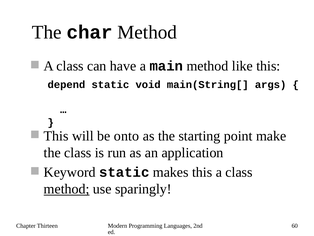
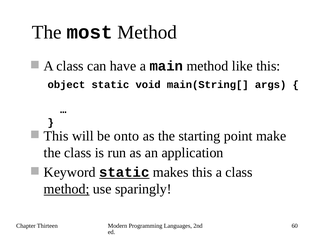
char: char -> most (90, 32)
depend: depend -> object (66, 84)
static underline: none -> present (124, 172)
